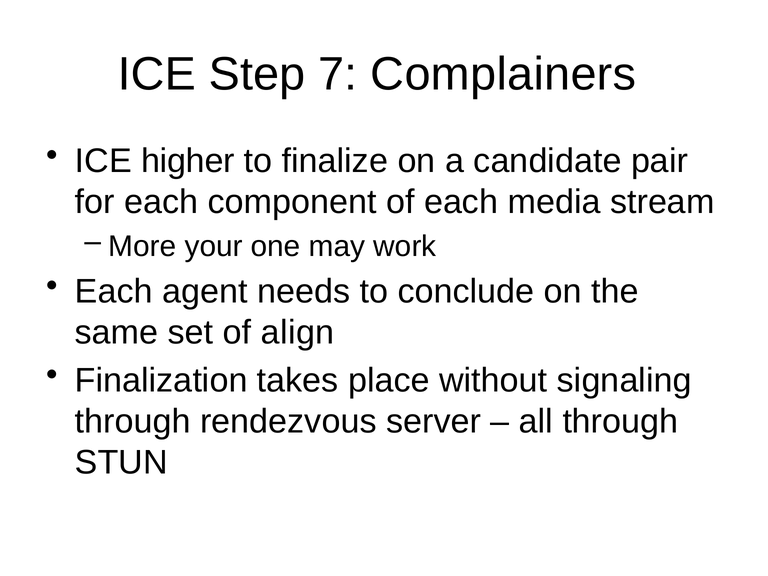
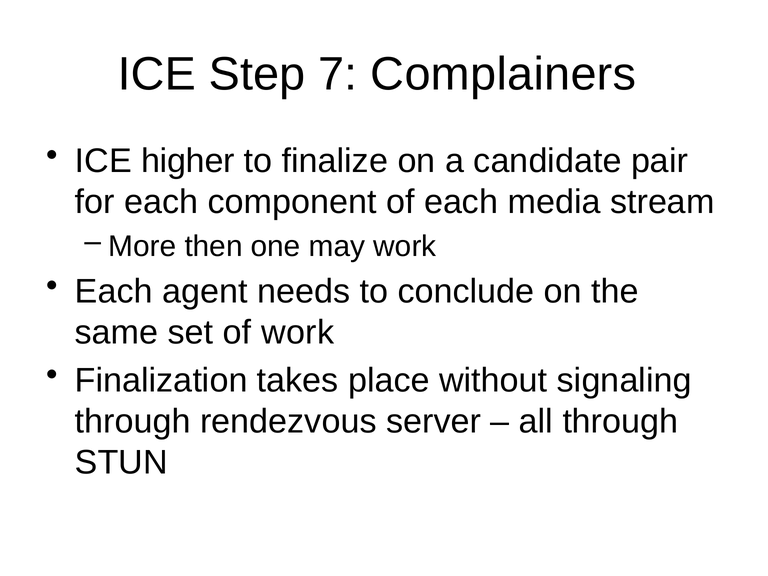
your: your -> then (214, 246)
of align: align -> work (298, 333)
